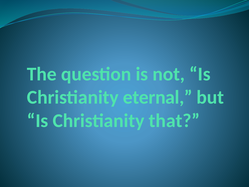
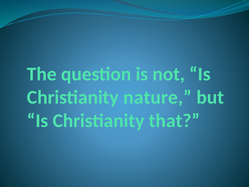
eternal: eternal -> nature (158, 97)
